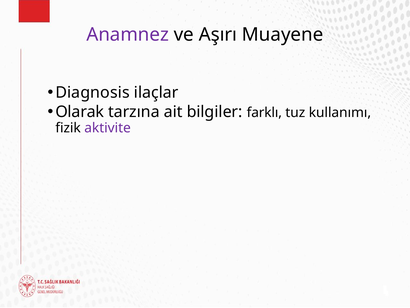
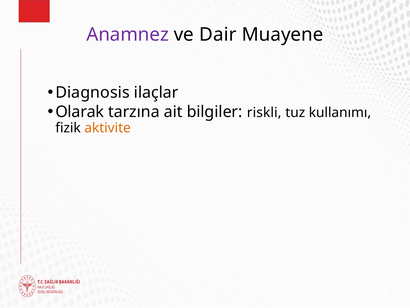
Aşırı: Aşırı -> Dair (218, 35)
farklı: farklı -> riskli (264, 113)
aktivite colour: purple -> orange (108, 128)
